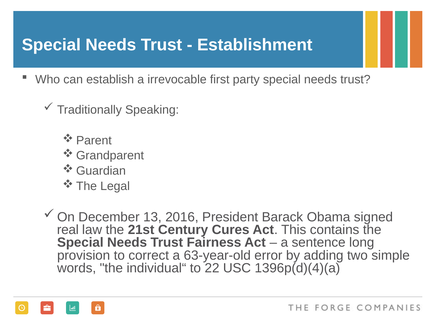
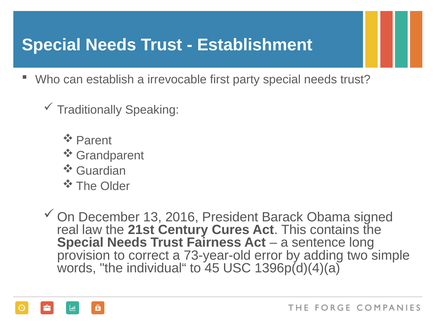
Legal: Legal -> Older (115, 186)
63-year-old: 63-year-old -> 73-year-old (217, 256)
22: 22 -> 45 (212, 268)
